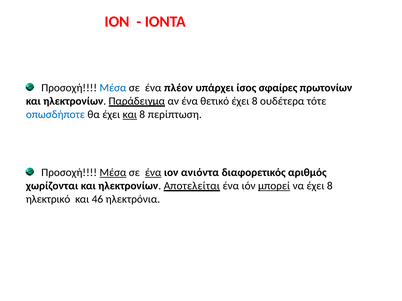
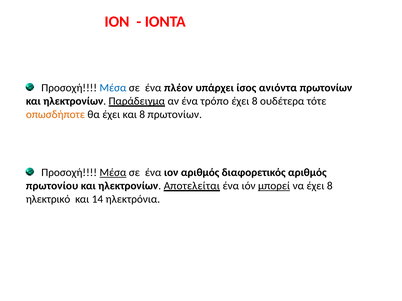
σφαίρες: σφαίρες -> ανιόντα (278, 88)
θετικό: θετικό -> τρόπο (215, 101)
οπωσδήποτε colour: blue -> orange (55, 115)
και underline: present -> none (130, 115)
8 περίπτωση: περίπτωση -> πρωτονίων (175, 115)
ένα underline: present -> none (153, 173)
ιον ανιόντα: ανιόντα -> αριθμός (200, 173)
χωρίζονται: χωρίζονται -> πρωτονίου (52, 186)
46: 46 -> 14 (97, 200)
